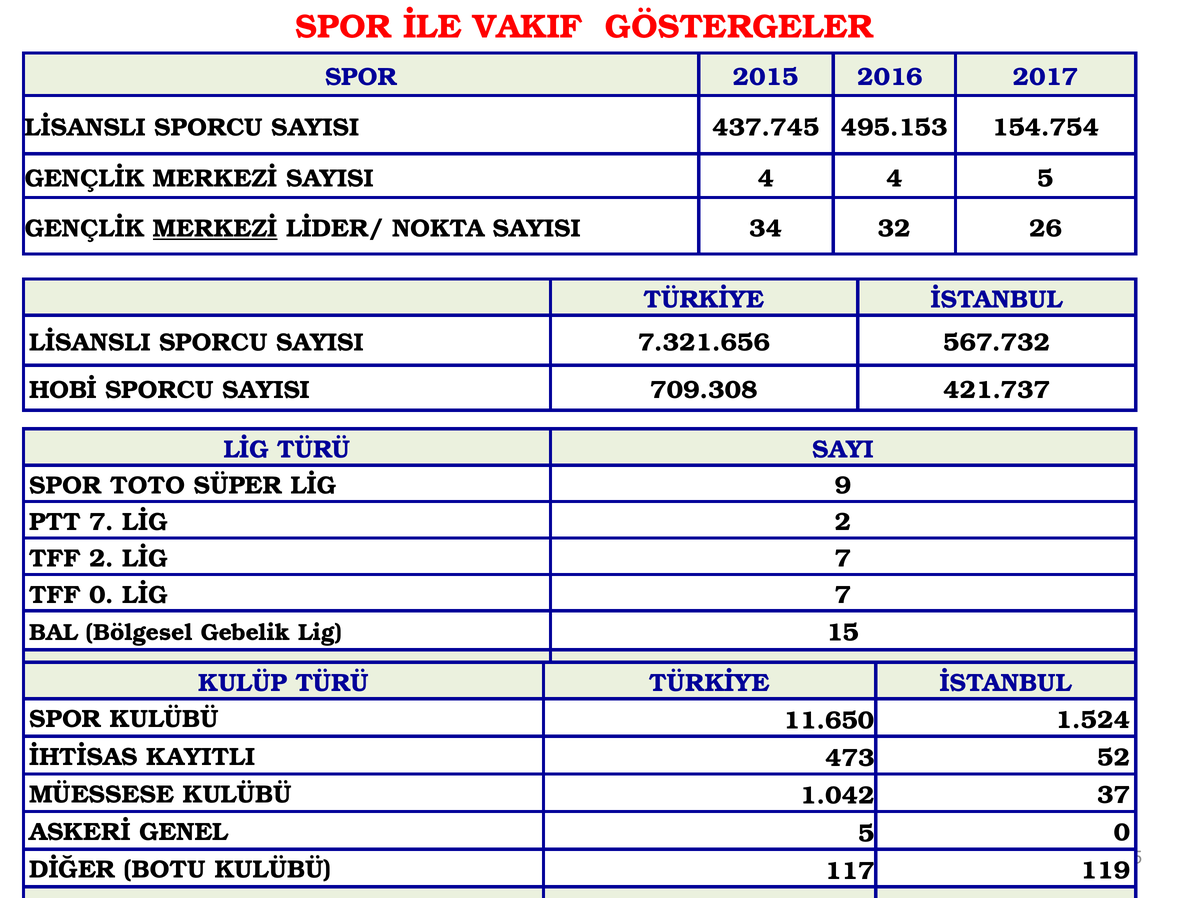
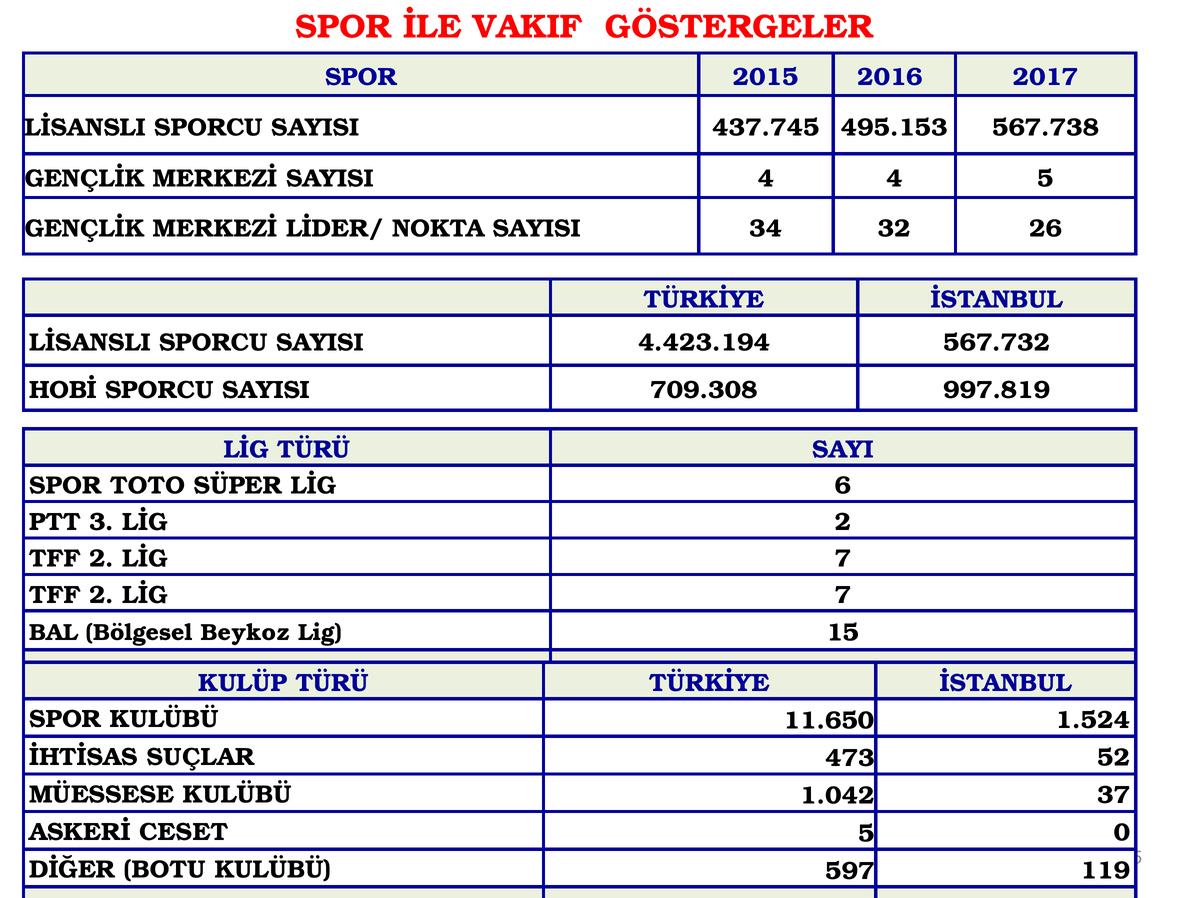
154.754: 154.754 -> 567.738 (1046, 128)
MERKEZİ underline: present -> none (215, 228)
7.321.656: 7.321.656 -> 4.423.194 (704, 343)
421.737: 421.737 -> 997.819 (997, 390)
9: 9 -> 6 (843, 486)
PTT 7: 7 -> 3 (102, 522)
0: 0 -> 2 (102, 595)
Gebelik: Gebelik -> Beykoz (245, 632)
KAYITLI: KAYITLI -> SUÇLAR (201, 757)
GENEL: GENEL -> CESET (184, 832)
117: 117 -> 597 (850, 871)
